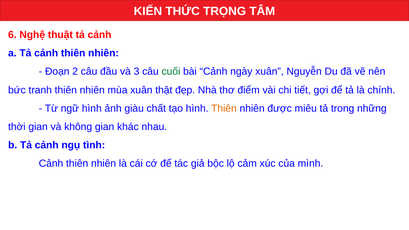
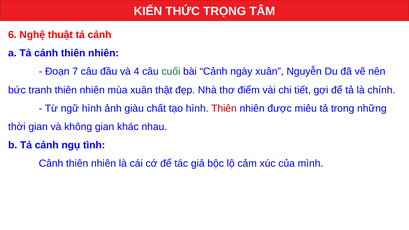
2: 2 -> 7 (75, 72)
3: 3 -> 4 (137, 72)
Thiên colour: orange -> red (224, 108)
